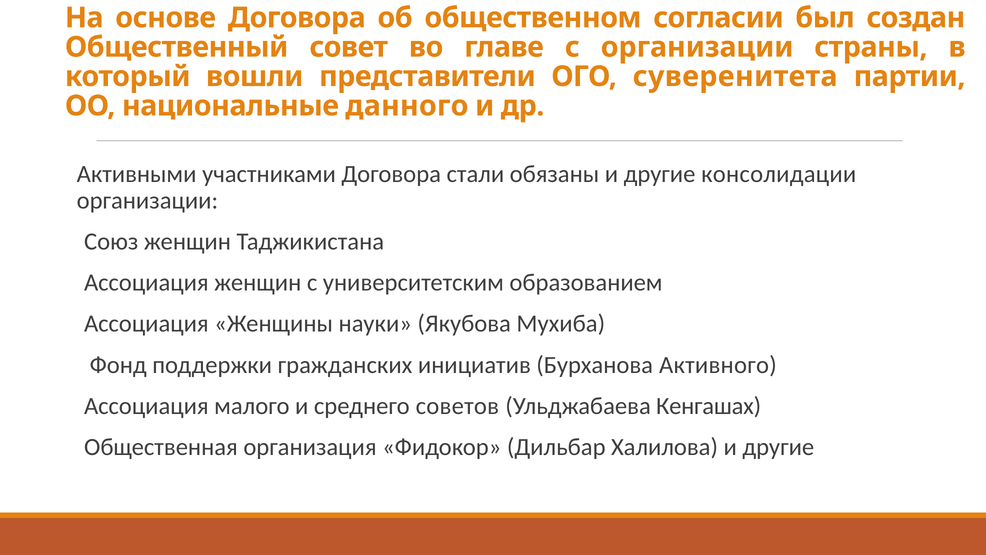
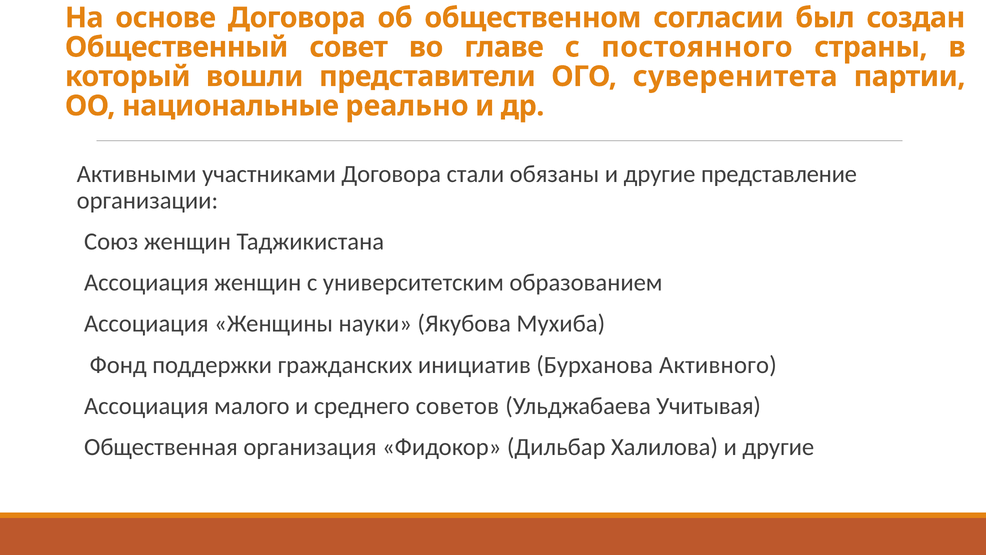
с организации: организации -> постоянного (697, 47)
данного: данного -> реально (407, 106)
консолидации: консолидации -> представление (779, 174)
Кенгашах: Кенгашах -> Учитывая (709, 406)
